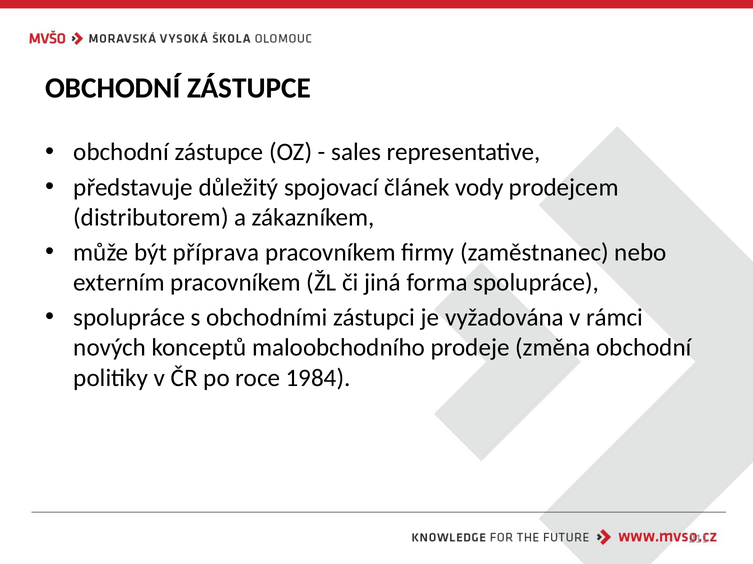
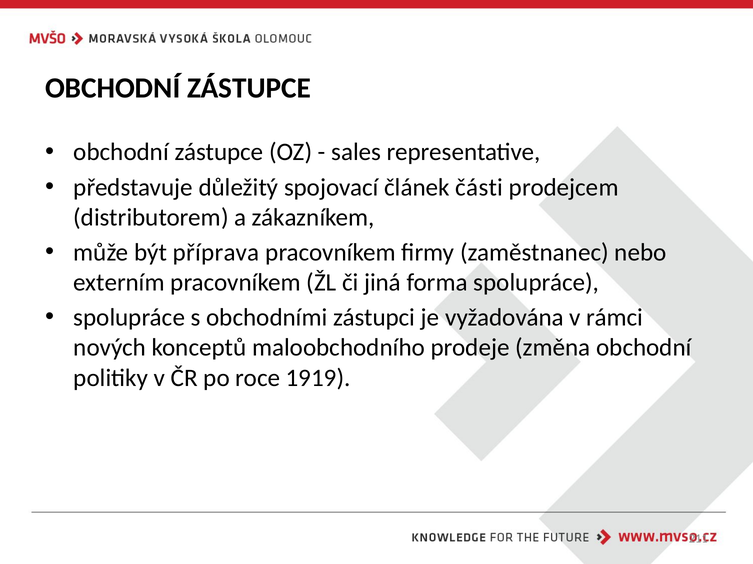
vody: vody -> části (479, 187)
1984: 1984 -> 1919 (318, 378)
